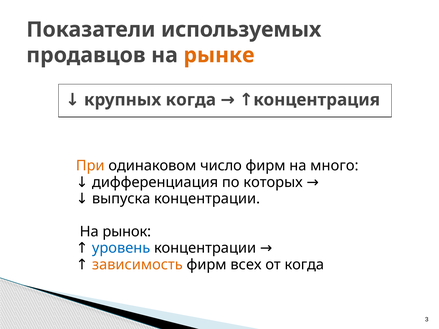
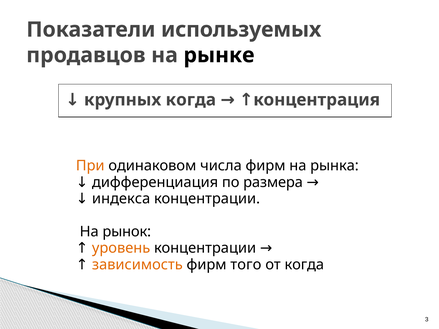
рынке colour: orange -> black (219, 55)
число: число -> числа (221, 166)
много: много -> рынка (334, 166)
которых: которых -> размера (273, 182)
выпуска: выпуска -> индекса (121, 199)
уровень colour: blue -> orange (121, 248)
всех: всех -> того (246, 265)
